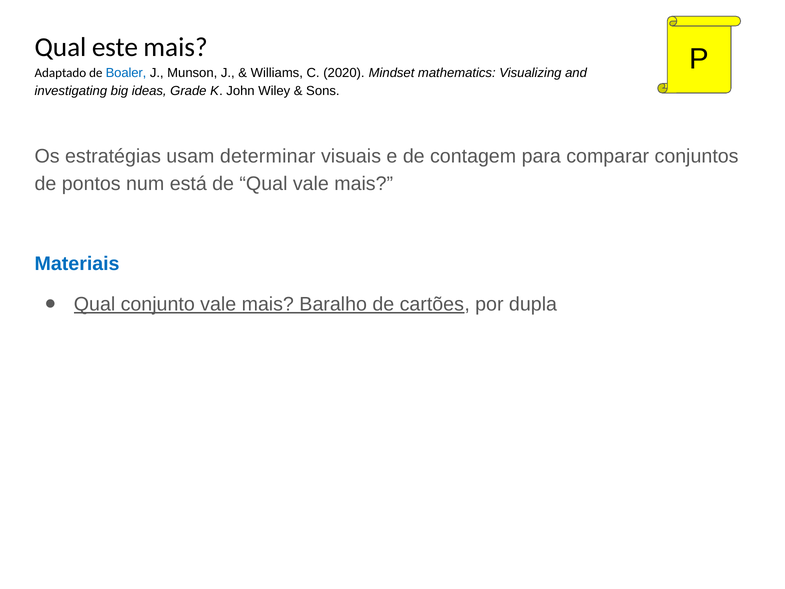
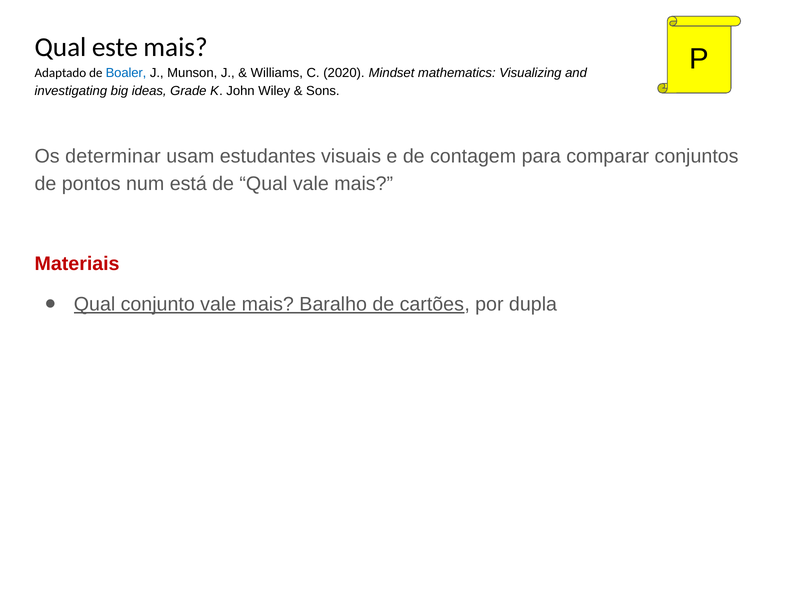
estratégias: estratégias -> determinar (113, 156)
determinar: determinar -> estudantes (268, 156)
Materiais colour: blue -> red (77, 264)
